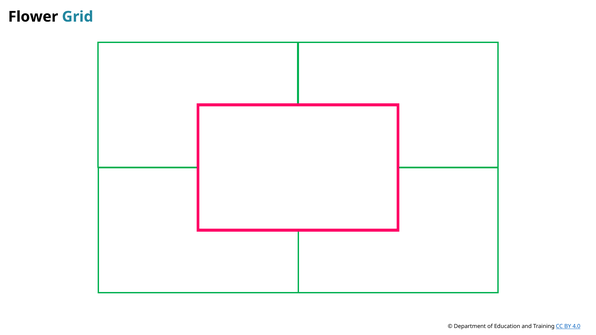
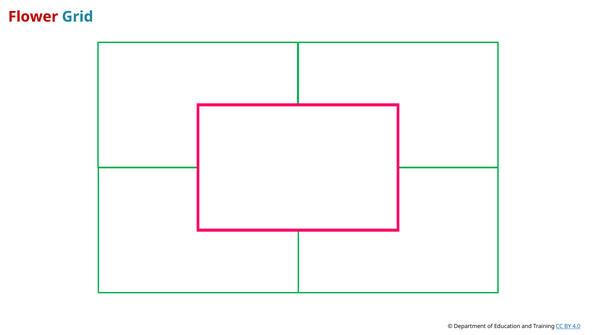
Flower colour: black -> red (33, 17)
